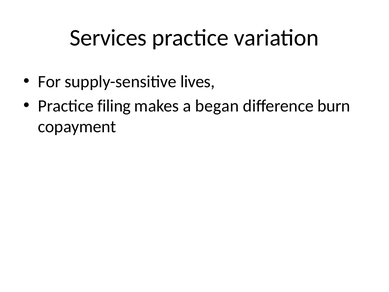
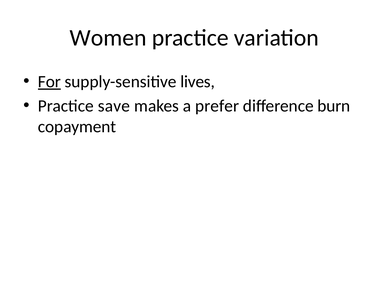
Services: Services -> Women (108, 38)
For underline: none -> present (49, 82)
filing: filing -> save (114, 106)
began: began -> prefer (217, 106)
